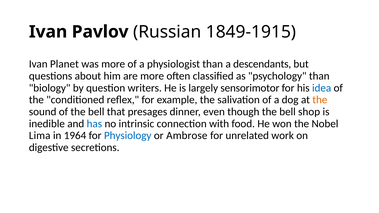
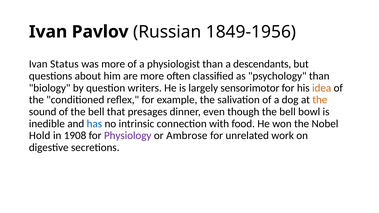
1849-1915: 1849-1915 -> 1849-1956 (251, 32)
Planet: Planet -> Status (64, 64)
idea colour: blue -> orange (322, 88)
shop: shop -> bowl (309, 112)
Lima: Lima -> Hold (40, 136)
1964: 1964 -> 1908 (75, 136)
Physiology colour: blue -> purple (128, 136)
